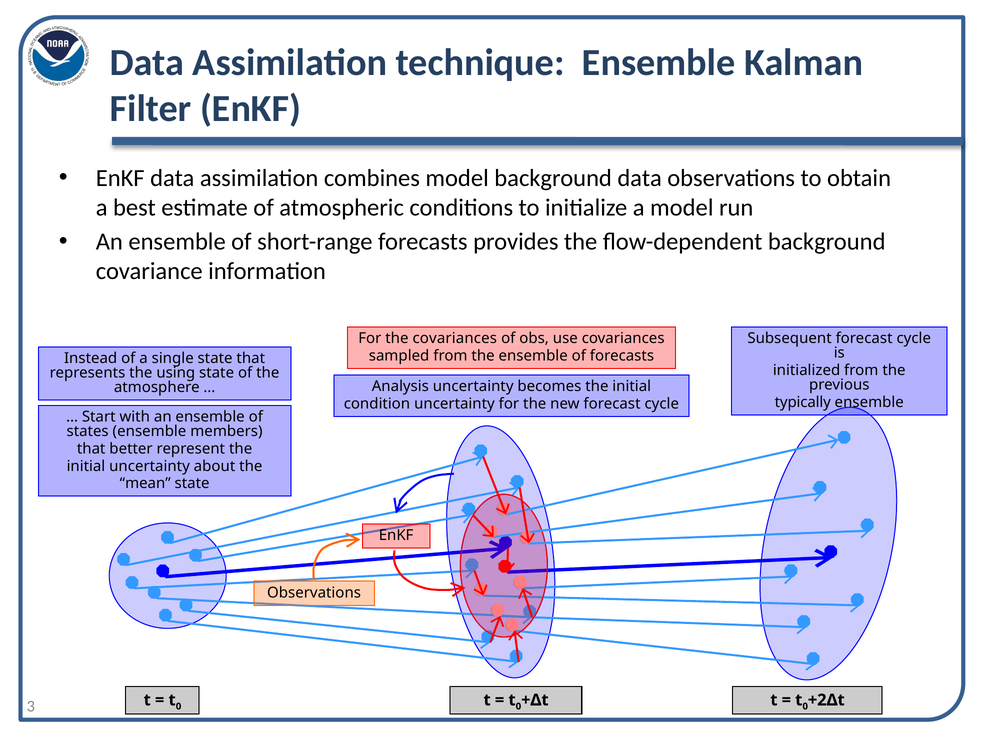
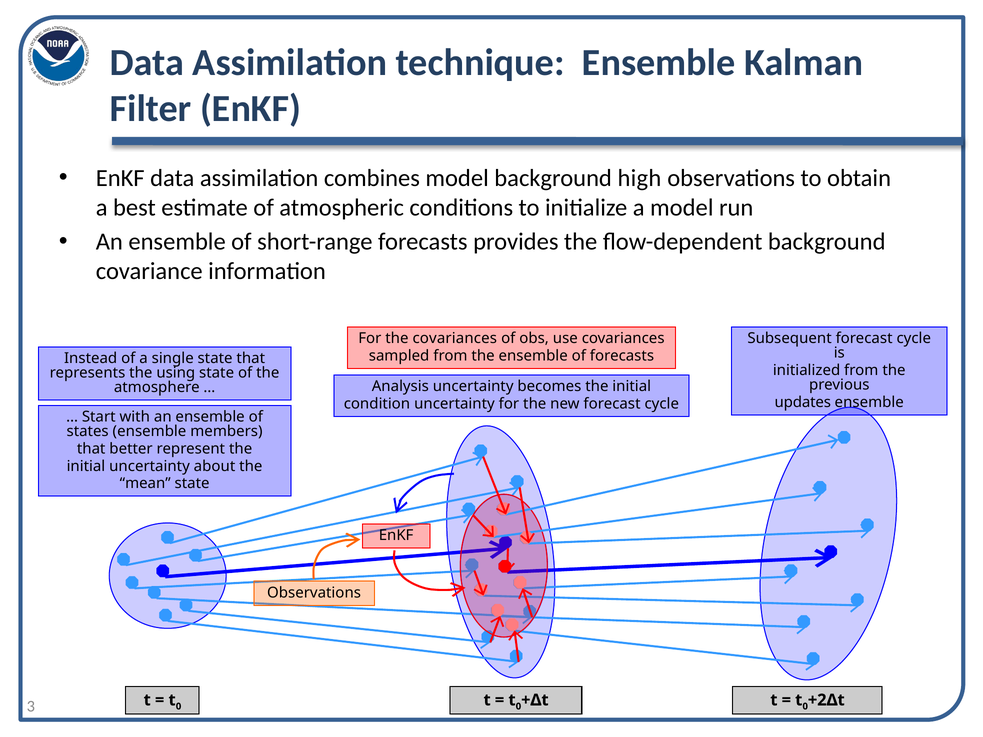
background data: data -> high (639, 178)
typically: typically -> updates (803, 402)
